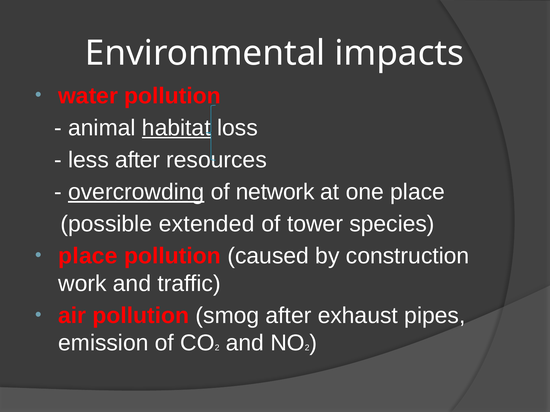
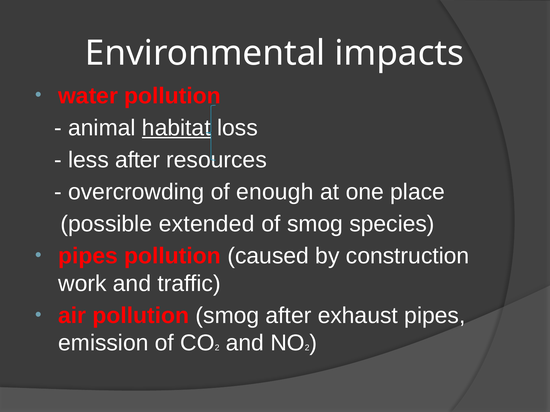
overcrowding underline: present -> none (136, 192)
network: network -> enough (275, 192)
of tower: tower -> smog (315, 224)
place: place -> pipes (88, 256)
